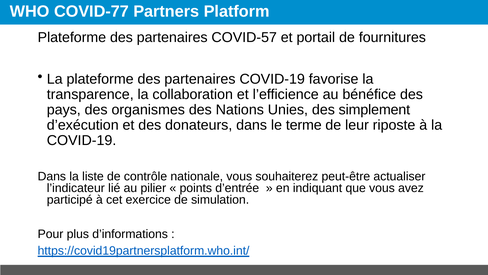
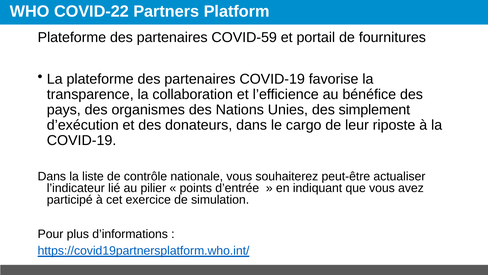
COVID-77: COVID-77 -> COVID-22 (91, 11)
COVID-57: COVID-57 -> COVID-59 (244, 37)
terme: terme -> cargo (304, 125)
